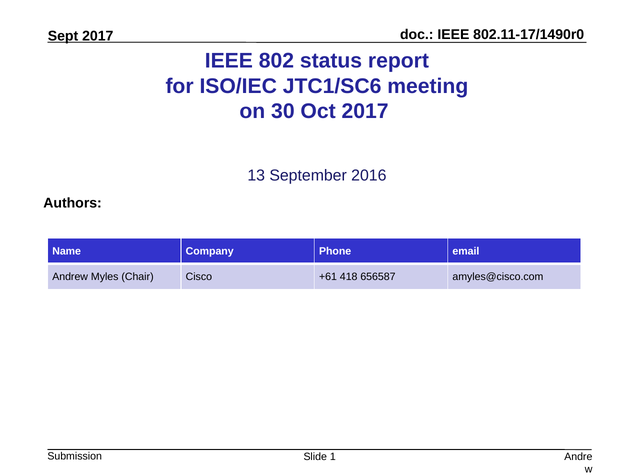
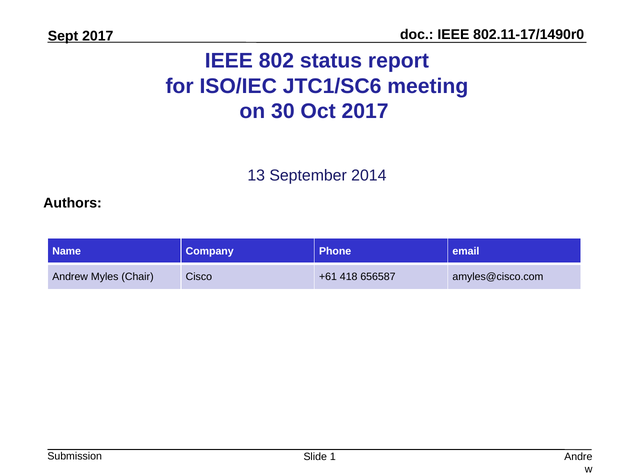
2016: 2016 -> 2014 (369, 175)
